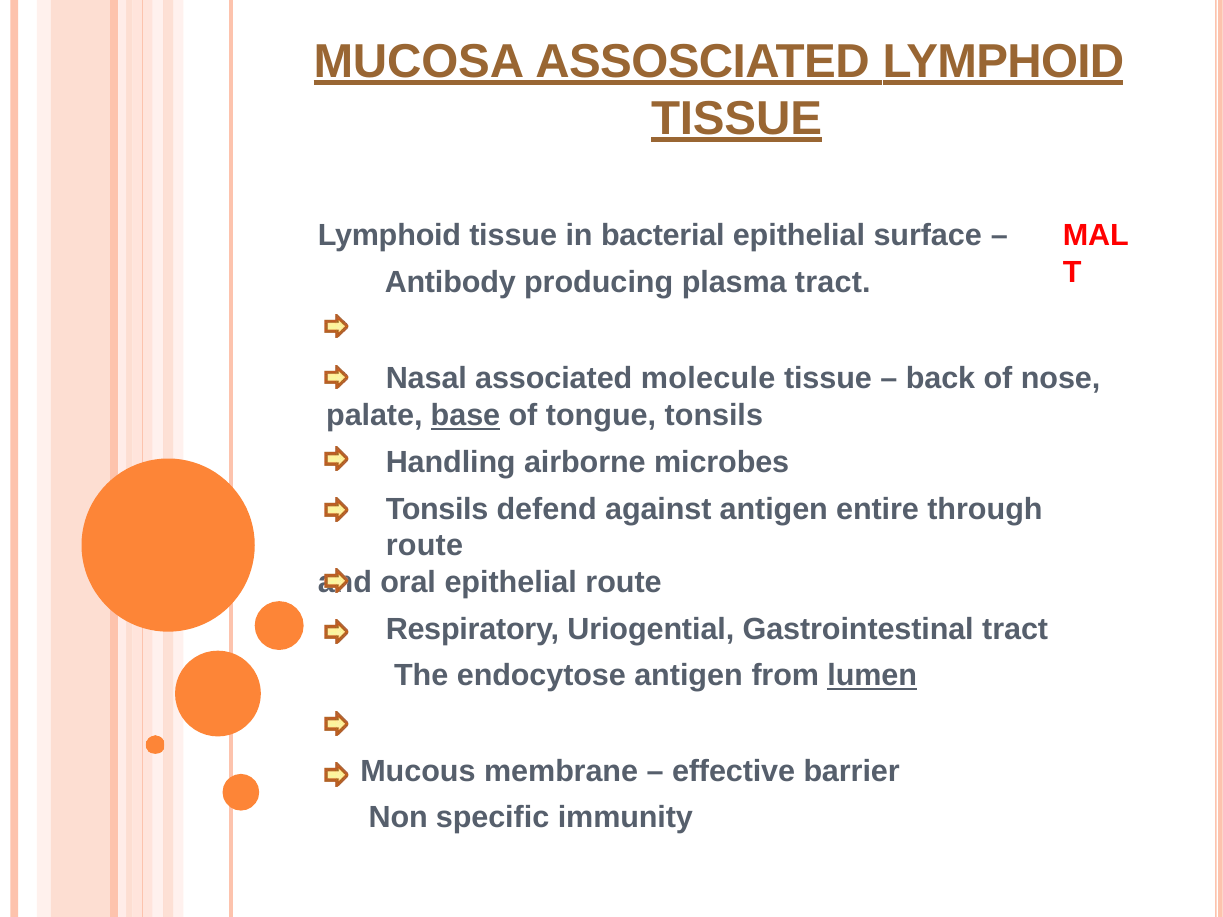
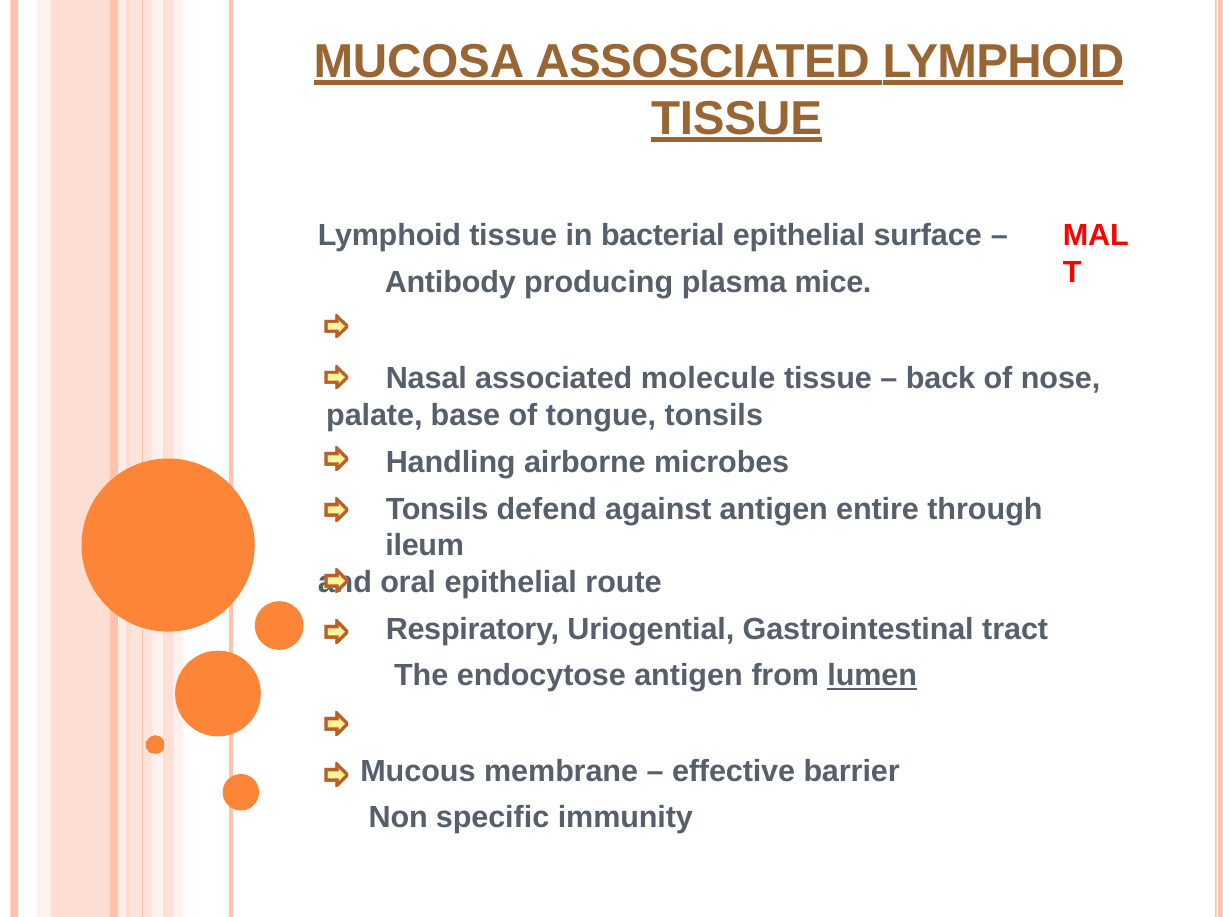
plasma tract: tract -> mice (833, 283)
base underline: present -> none (465, 416)
route: route -> ileum (425, 546)
